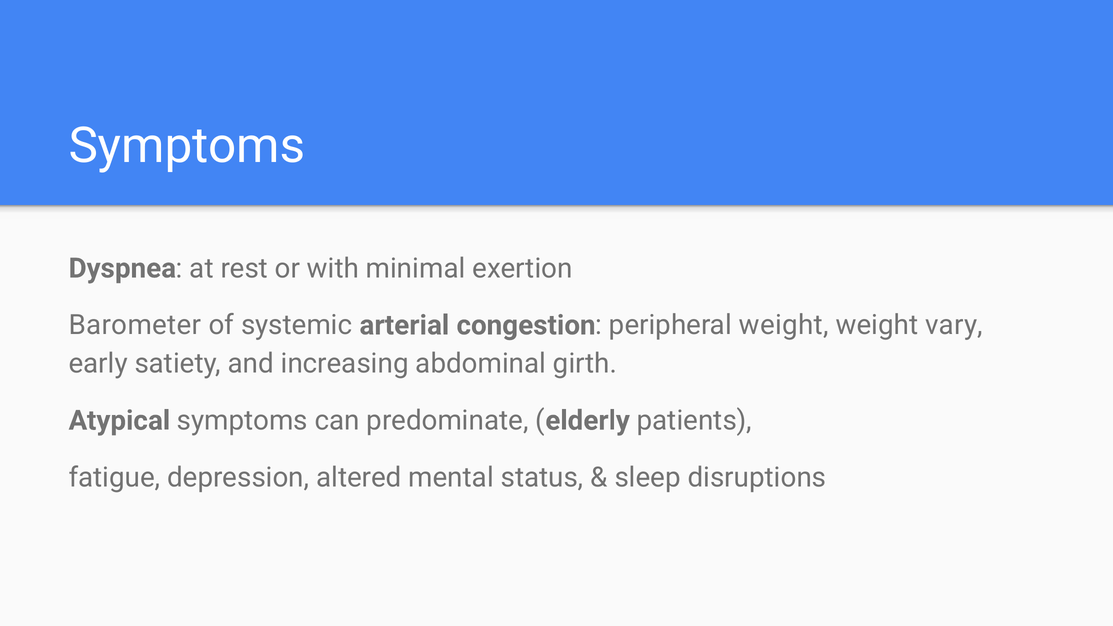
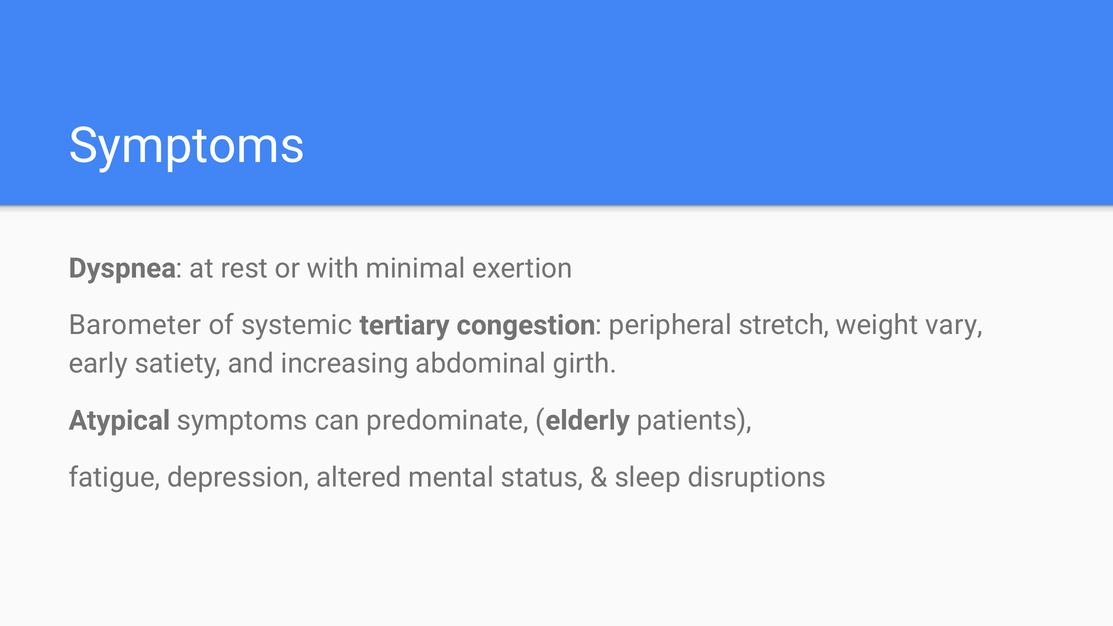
arterial: arterial -> tertiary (404, 325)
peripheral weight: weight -> stretch (784, 325)
